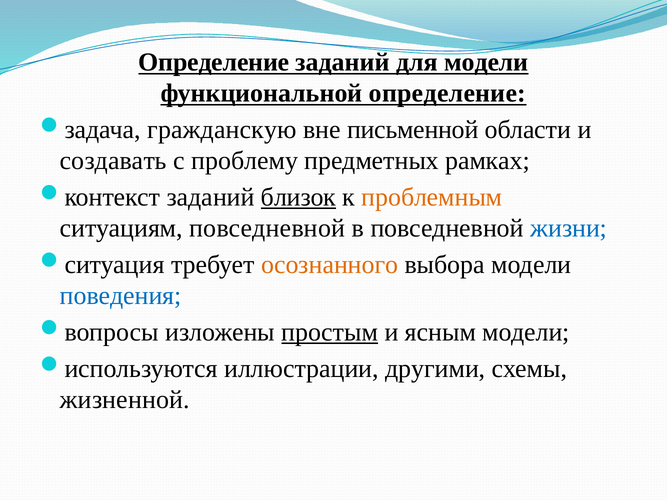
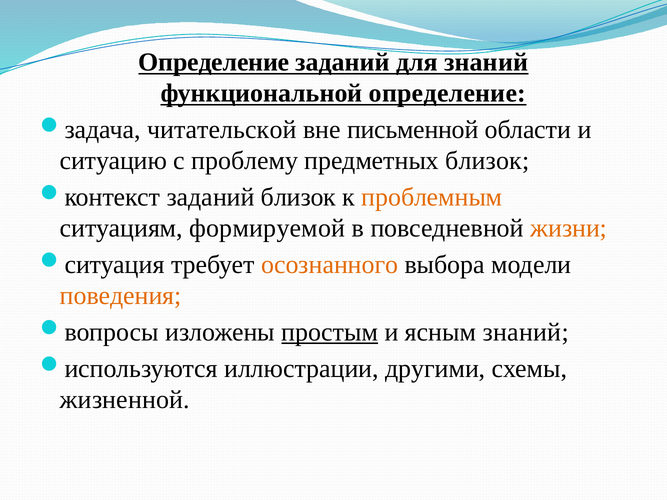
для модели: модели -> знаний (486, 62)
гражданскую: гражданскую -> читательской (222, 130)
создавать: создавать -> ситуацию (113, 161)
предметных рамках: рамках -> близок (487, 161)
близок underline: present -> none (299, 197)
ситуациям повседневной: повседневной -> формируемой (267, 228)
жизни colour: blue -> orange (569, 228)
поведения colour: blue -> orange (121, 296)
ясным модели: модели -> знаний (526, 332)
